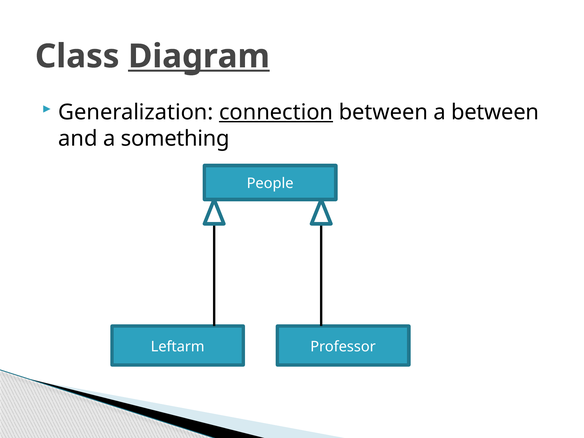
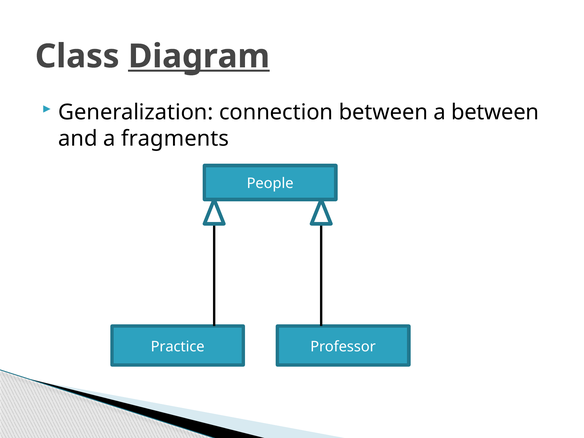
connection underline: present -> none (276, 112)
something: something -> fragments (175, 138)
Leftarm: Leftarm -> Practice (178, 347)
